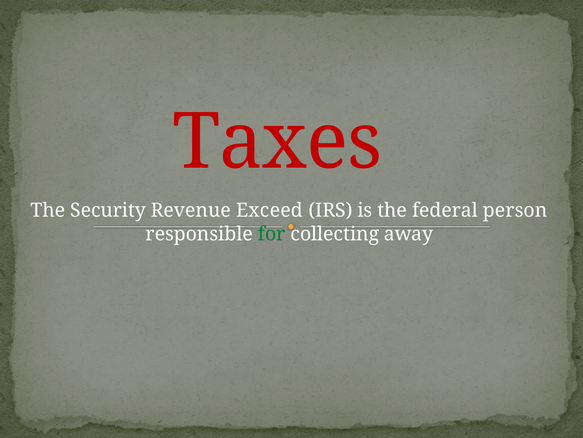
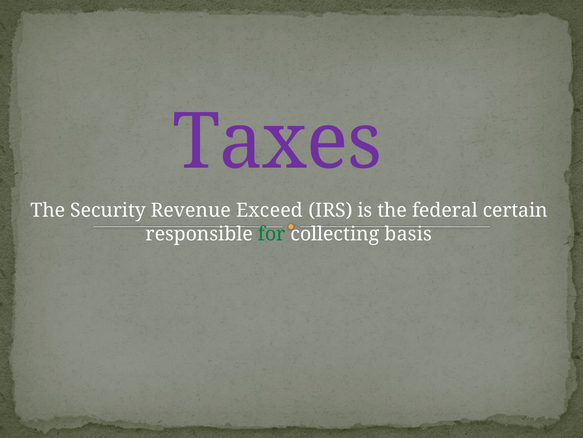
Taxes colour: red -> purple (277, 142)
person: person -> certain (515, 210)
away: away -> basis (408, 234)
